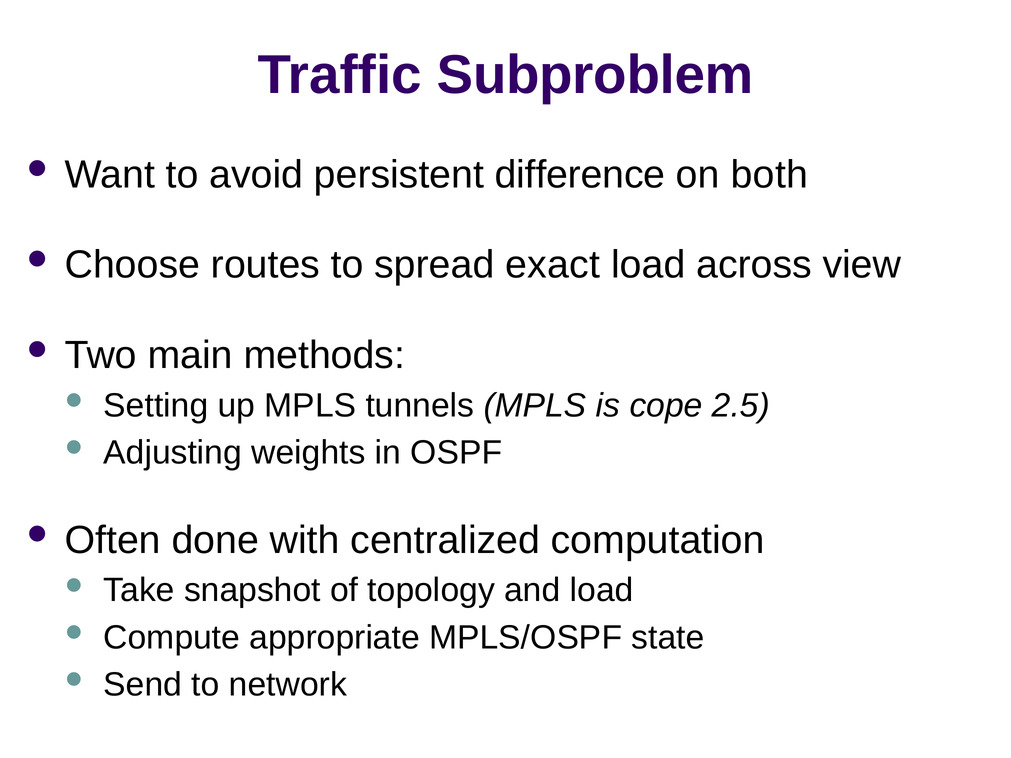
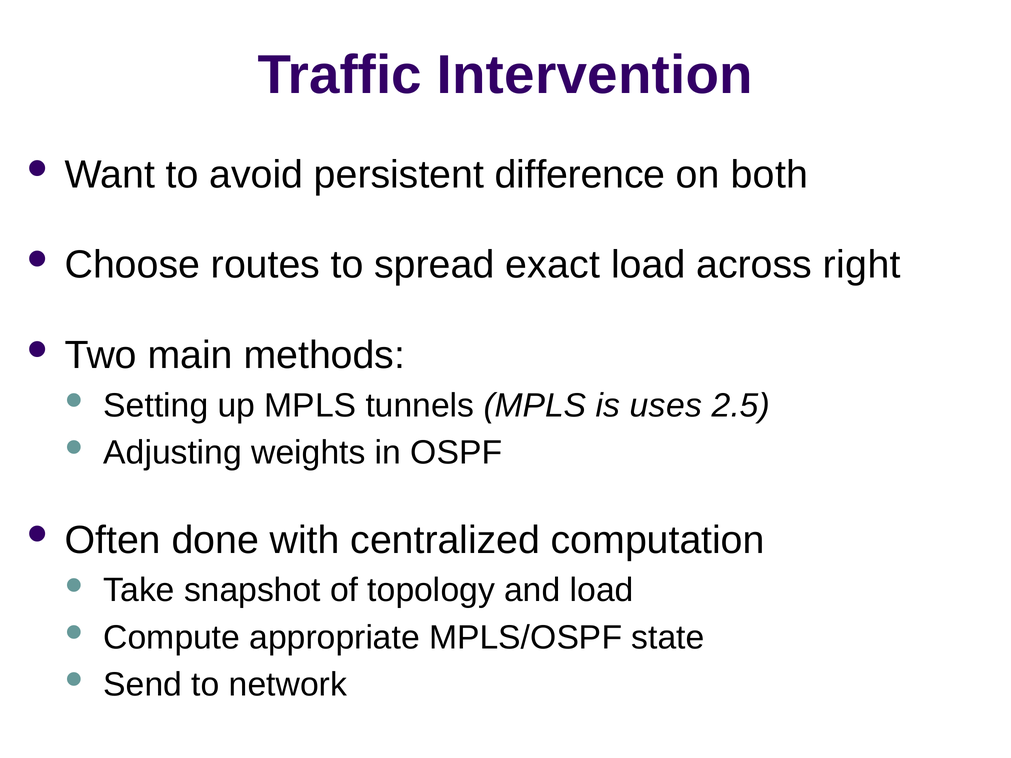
Subproblem: Subproblem -> Intervention (595, 75)
view: view -> right (862, 265)
cope: cope -> uses (666, 406)
